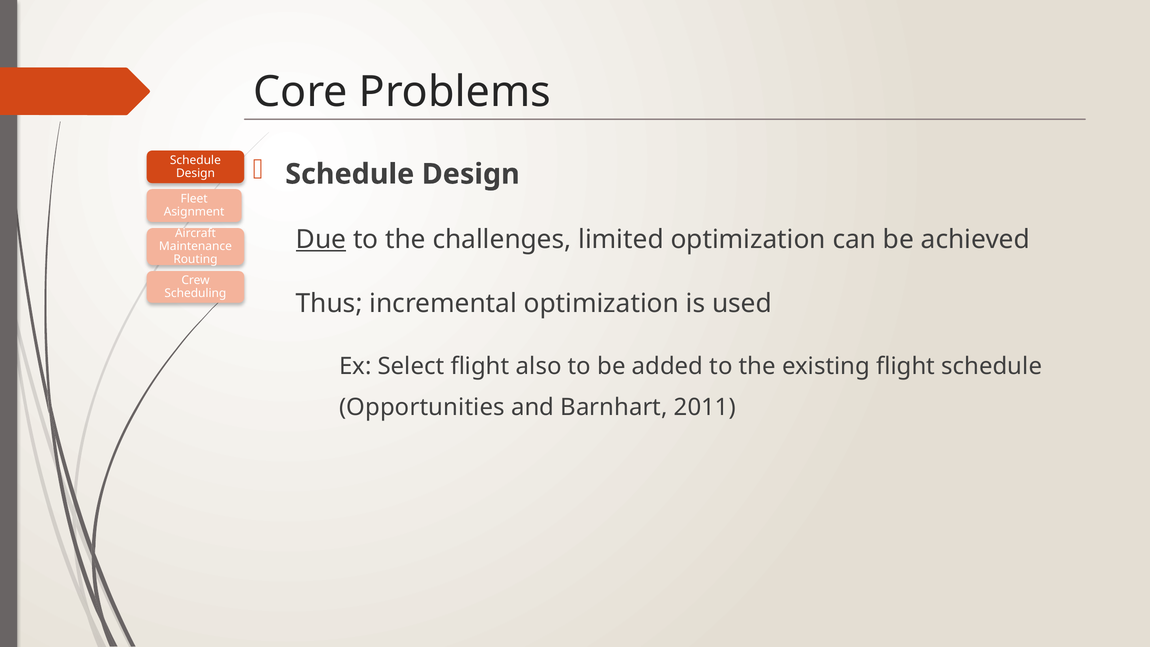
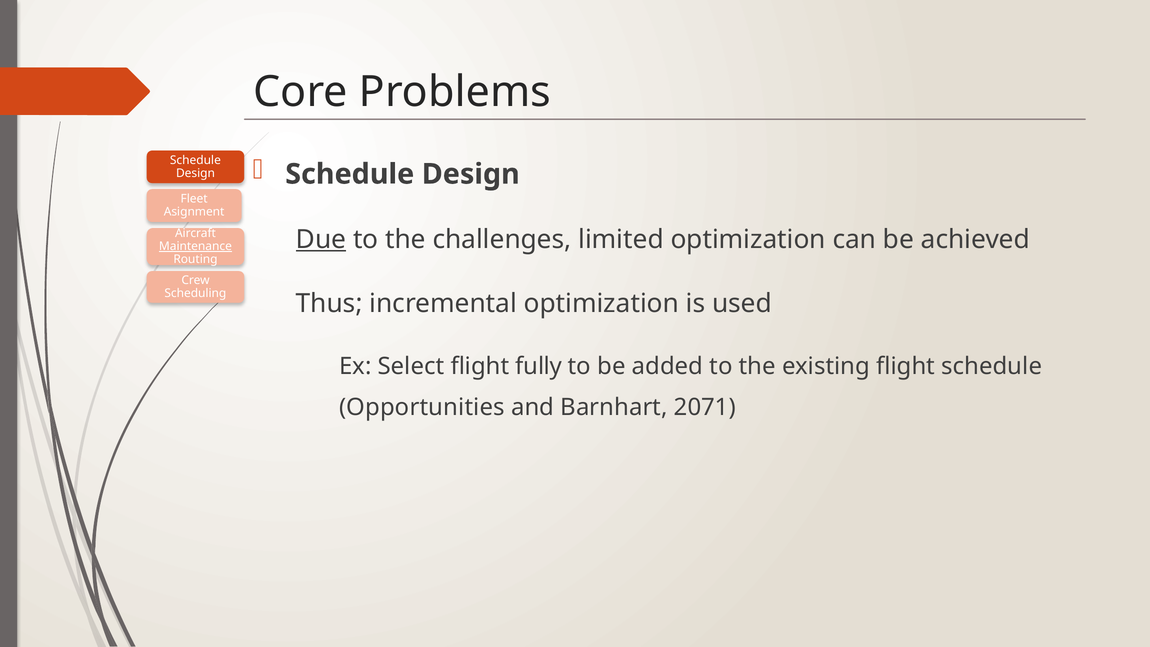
Maintenance underline: none -> present (195, 246)
also: also -> fully (539, 366)
2011: 2011 -> 2071 (705, 407)
